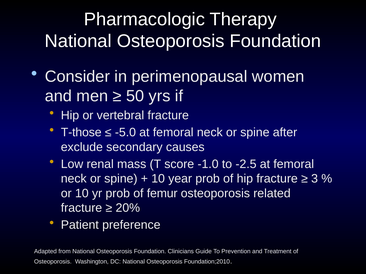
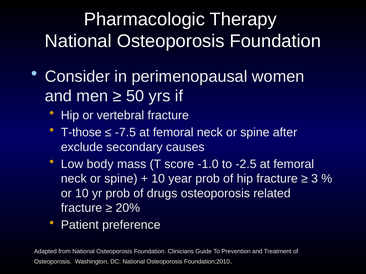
-5.0: -5.0 -> -7.5 (125, 133)
renal: renal -> body (100, 164)
femur: femur -> drugs (162, 194)
